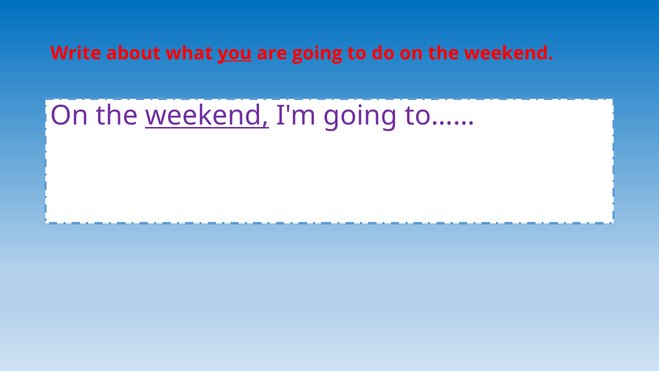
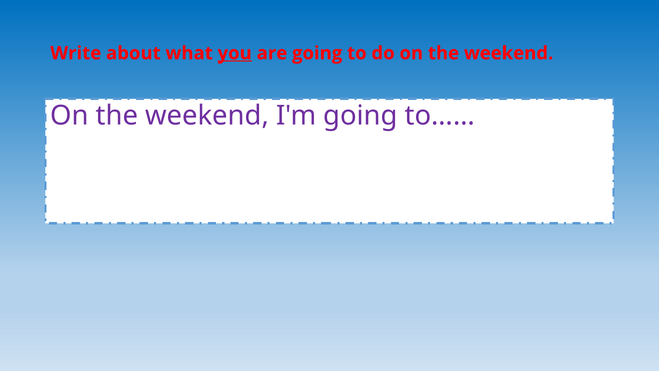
weekend underline: present -> none (207, 116)
